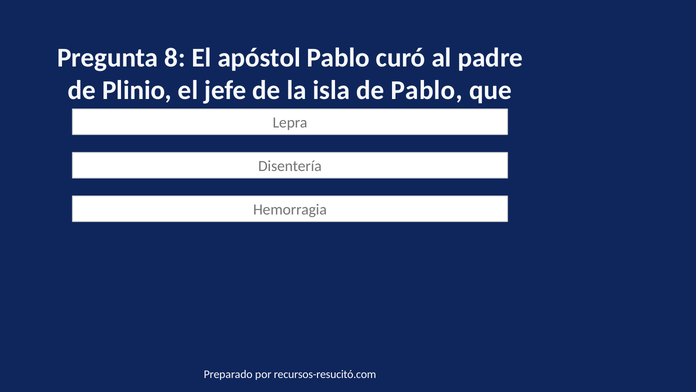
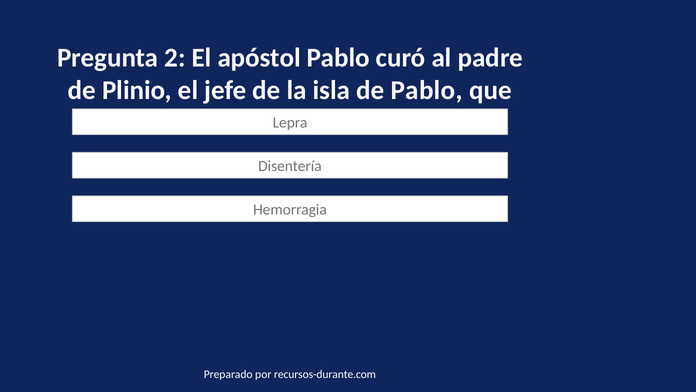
8: 8 -> 2 (175, 58)
recursos-resucitó.com: recursos-resucitó.com -> recursos-durante.com (325, 374)
